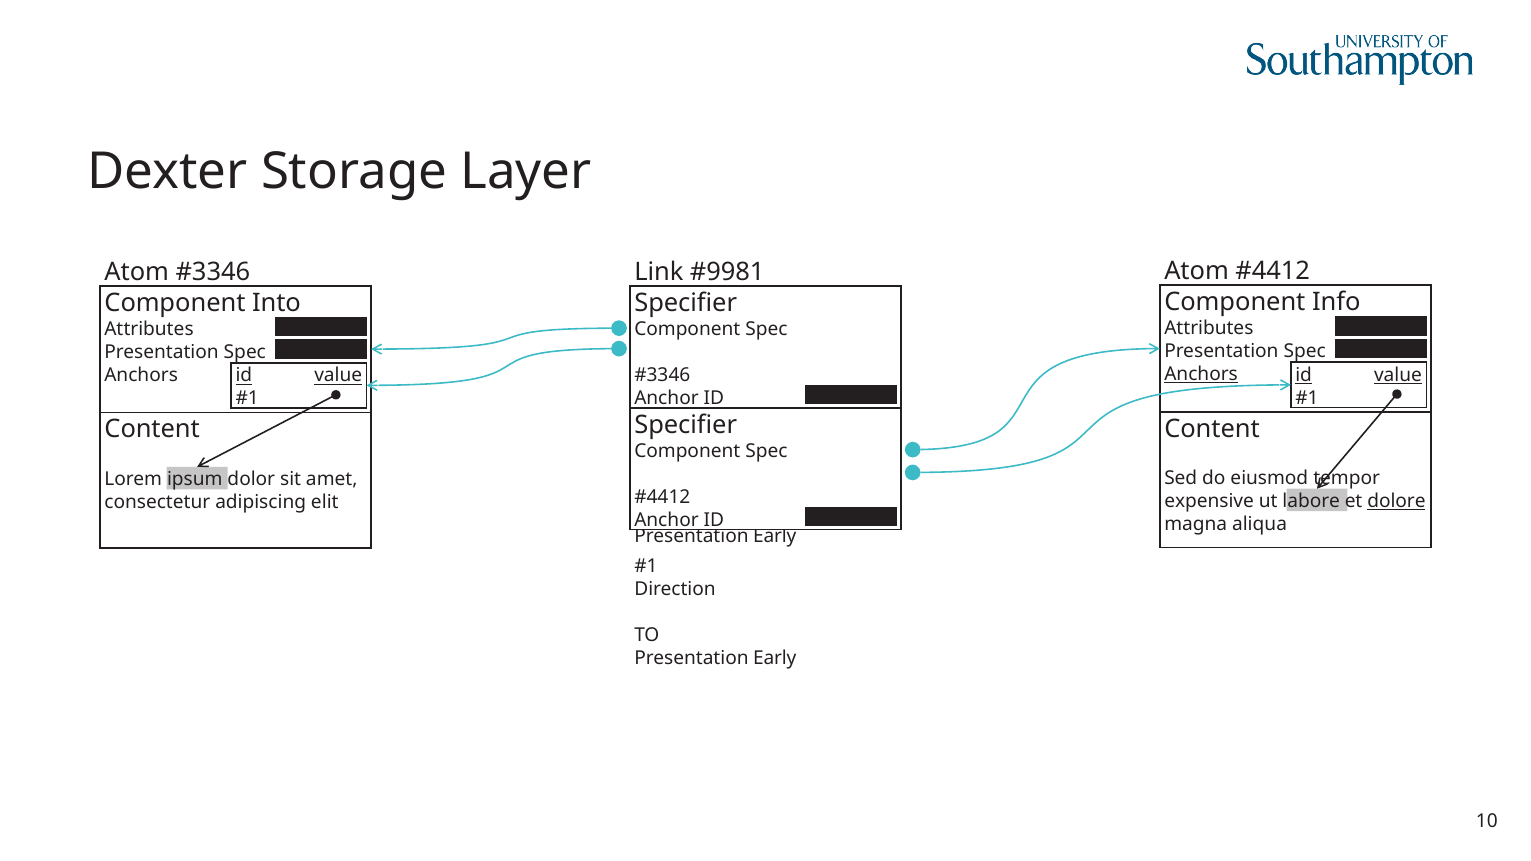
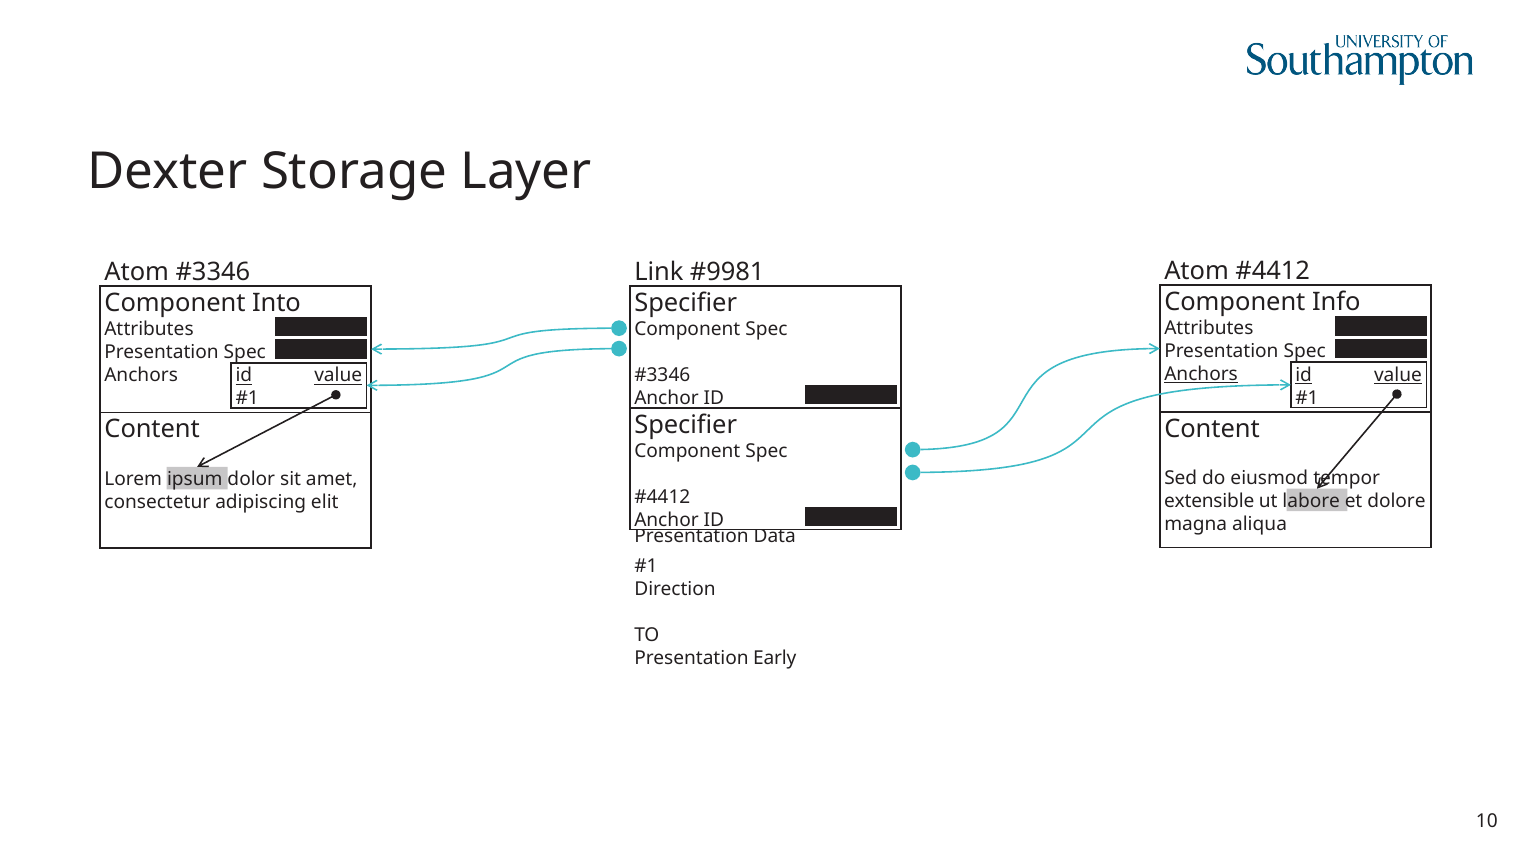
expensive: expensive -> extensible (1209, 501)
dolore underline: present -> none (1396, 501)
Early: Early -> Data (775, 536)
